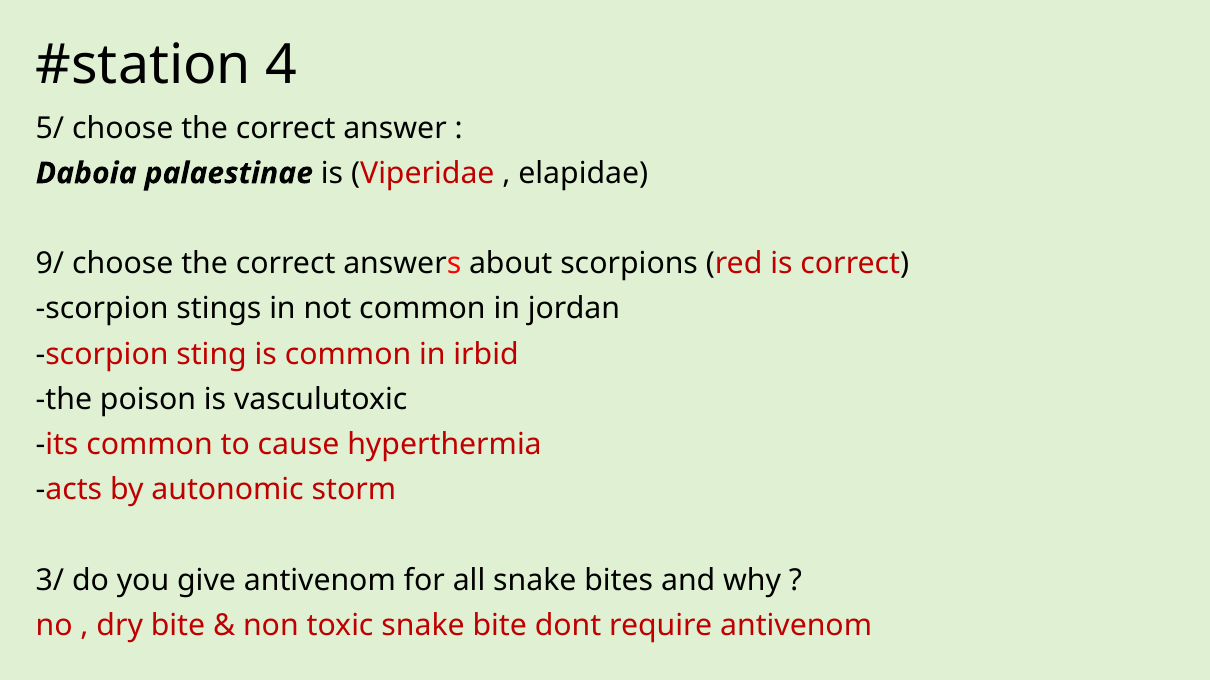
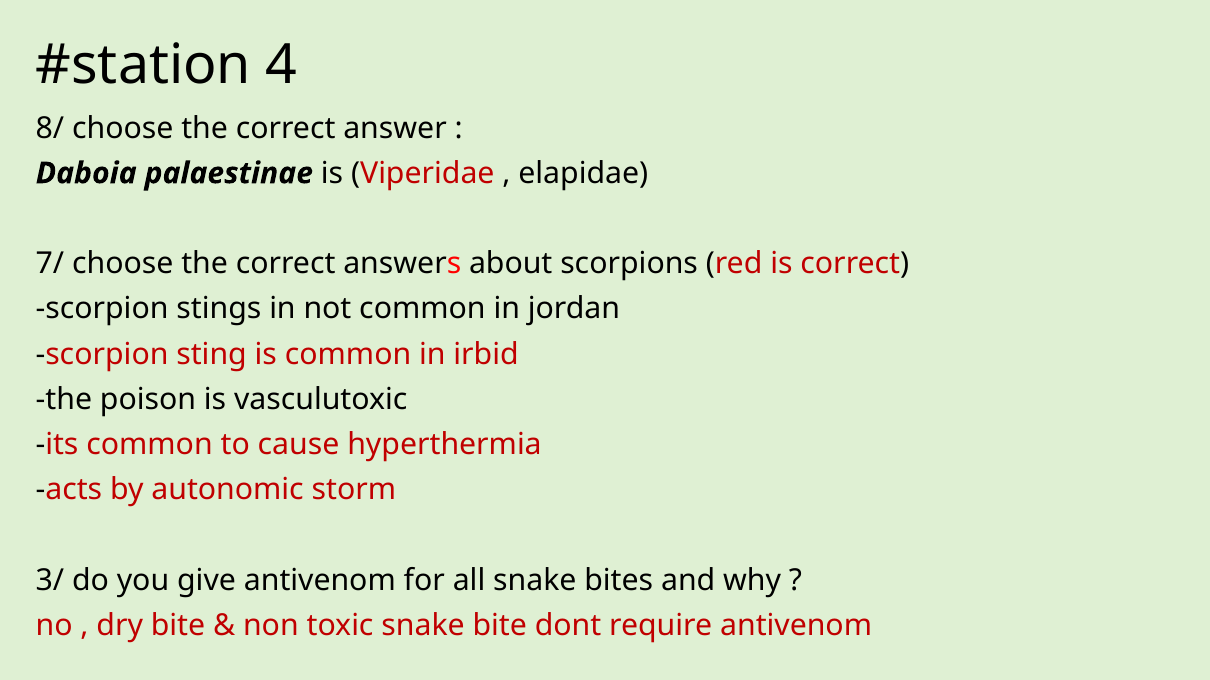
5/: 5/ -> 8/ (50, 128)
9/: 9/ -> 7/ (50, 264)
